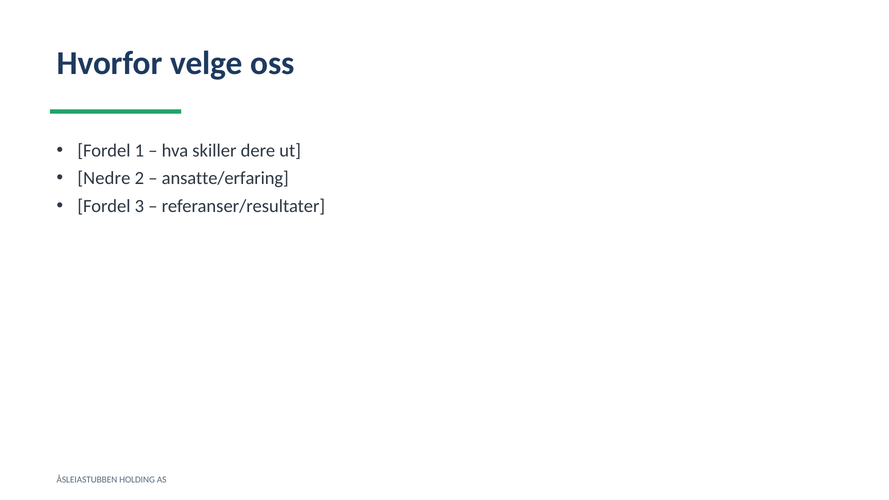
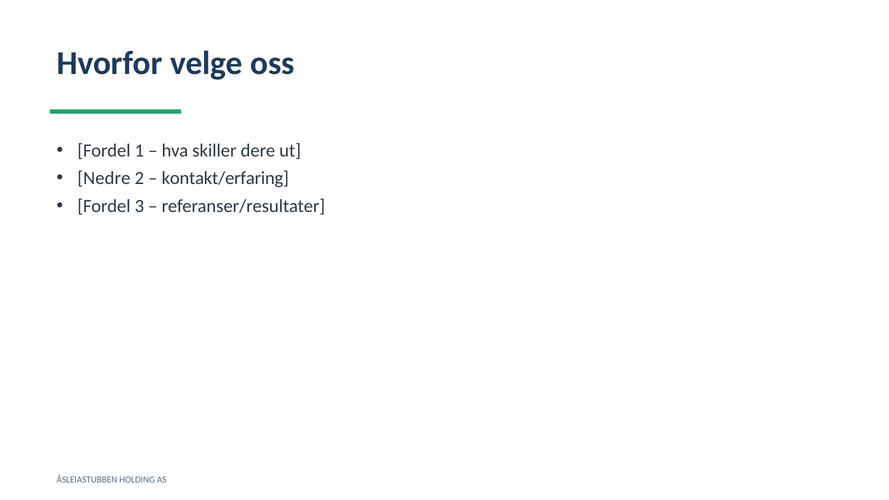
ansatte/erfaring: ansatte/erfaring -> kontakt/erfaring (225, 178)
